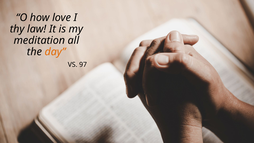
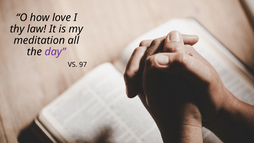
day colour: orange -> purple (55, 52)
